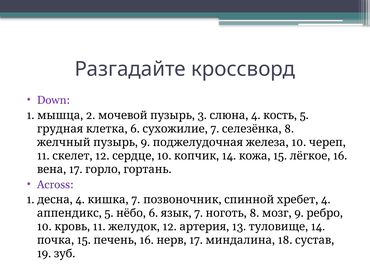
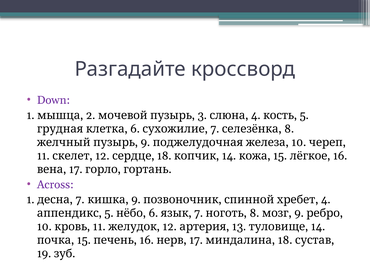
10: 10 -> 18 (164, 156)
4: 4 -> 7 (80, 200)
7: 7 -> 9 (136, 200)
